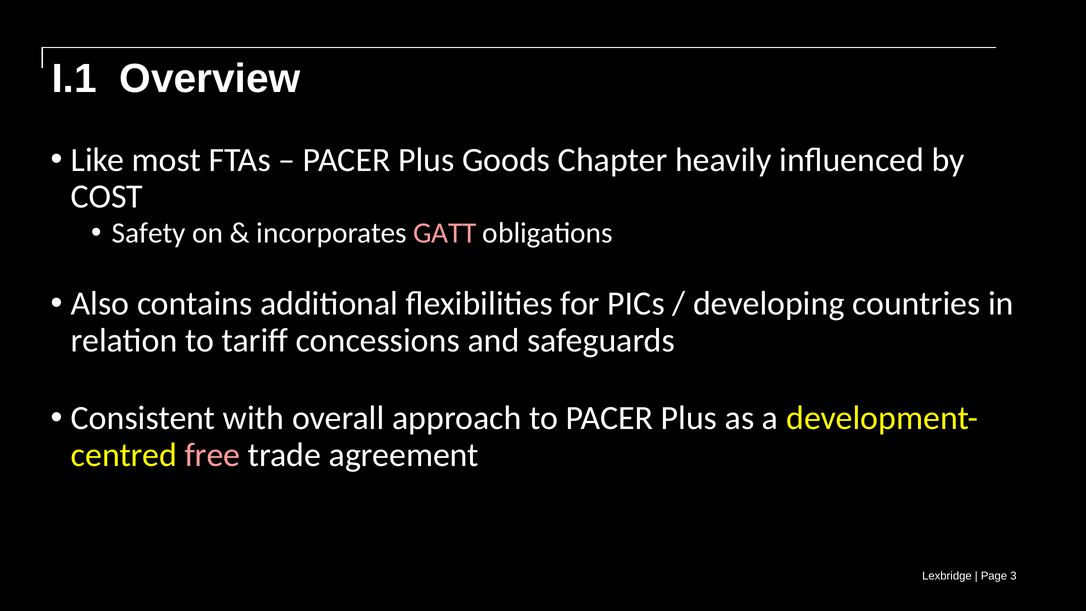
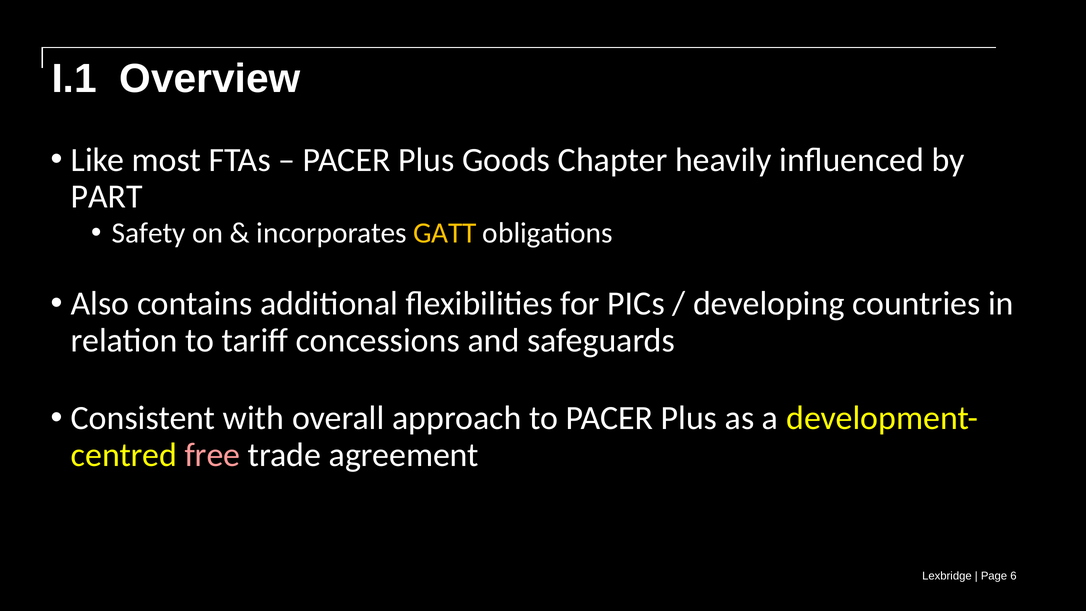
COST: COST -> PART (107, 196)
GATT colour: pink -> yellow (445, 233)
3: 3 -> 6 (1013, 576)
